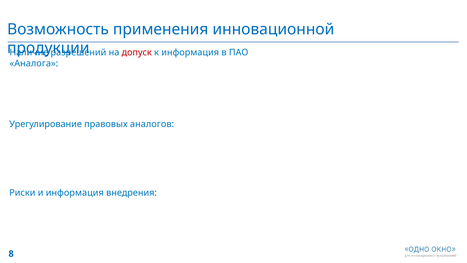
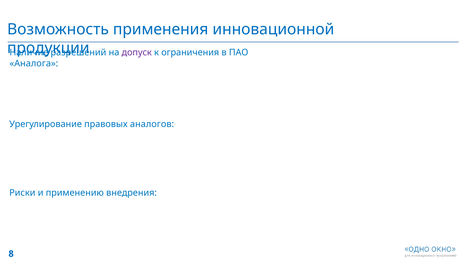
допуск colour: red -> purple (137, 53)
к информация: информация -> ограничения (190, 53)
и информация: информация -> применению (75, 193)
